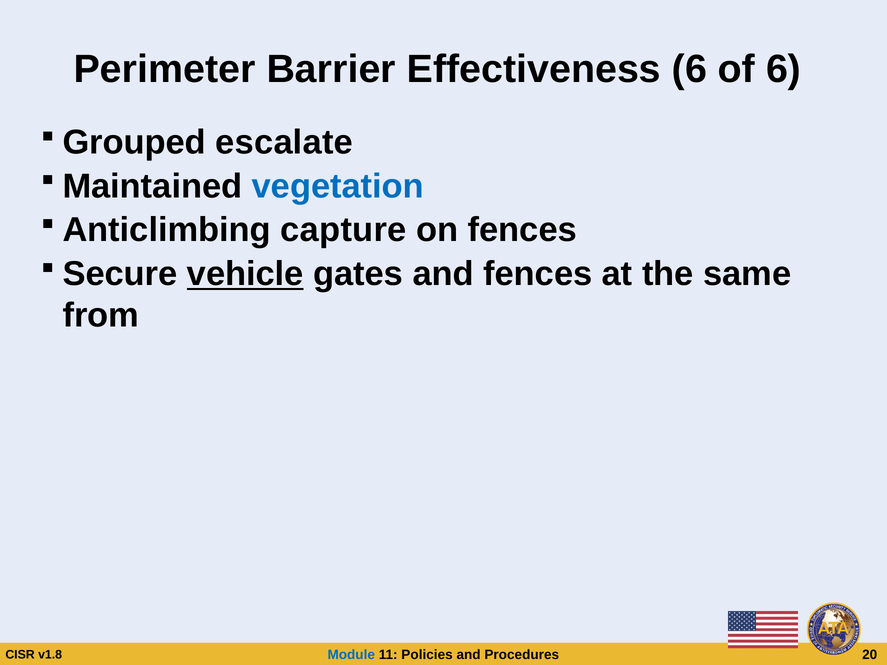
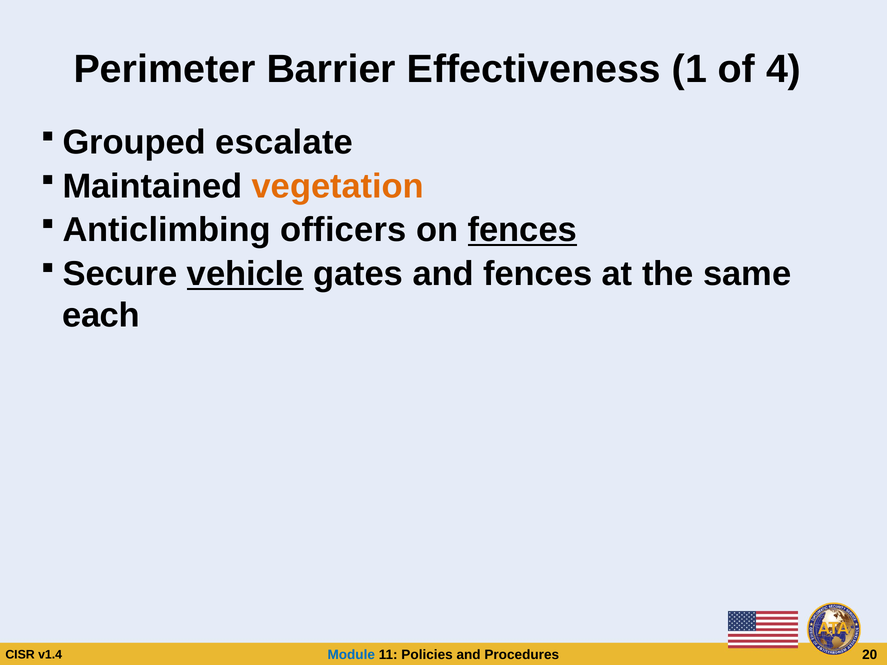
Effectiveness 6: 6 -> 1 (689, 69)
of 6: 6 -> 4 (784, 69)
vegetation colour: blue -> orange (338, 186)
capture: capture -> officers (343, 230)
fences underline: none -> present (522, 230)
from: from -> each (101, 316)
v1.8: v1.8 -> v1.4 (50, 655)
